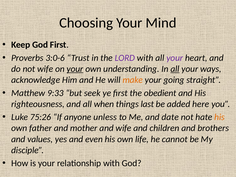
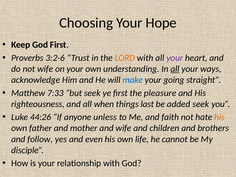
Mind: Mind -> Hope (161, 23)
3:0-6: 3:0-6 -> 3:2-6 (55, 58)
LORD colour: purple -> orange (125, 58)
your underline: present -> none (75, 69)
make colour: orange -> blue (133, 80)
9:33: 9:33 -> 7:33 (55, 93)
obedient: obedient -> pleasure (160, 93)
added here: here -> seek (201, 104)
75:26: 75:26 -> 44:26 (41, 117)
date: date -> faith (170, 117)
values: values -> follow (40, 139)
